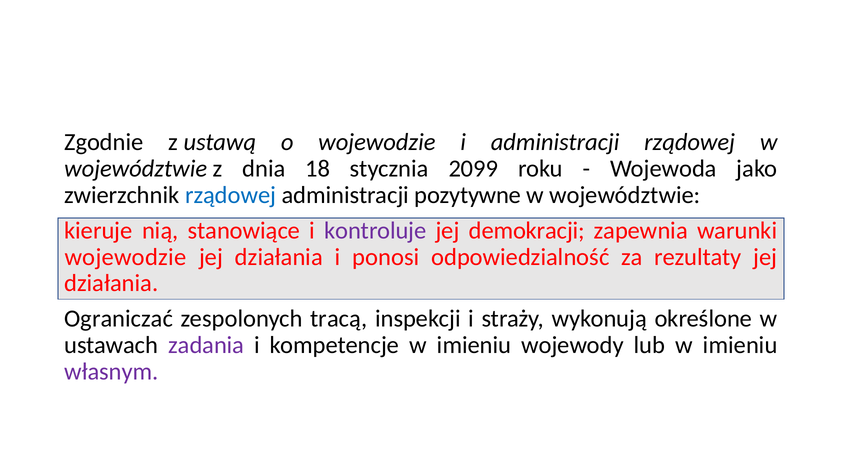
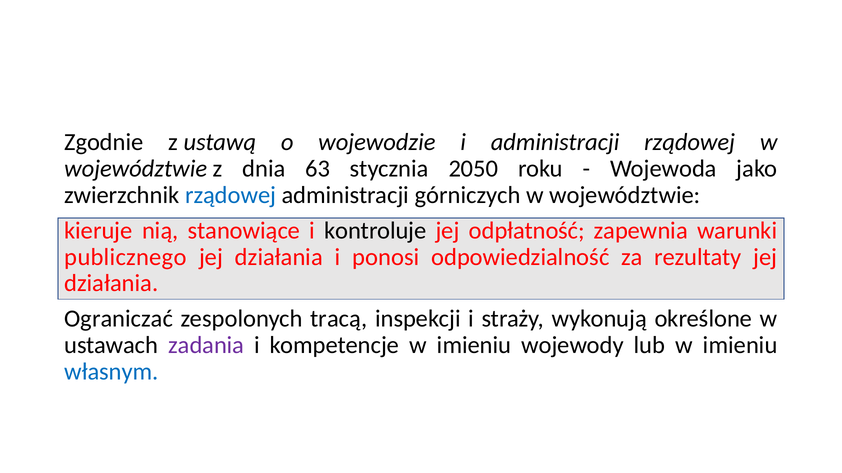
18: 18 -> 63 (318, 169)
2099: 2099 -> 2050 (473, 169)
pozytywne: pozytywne -> górniczych (468, 195)
kontroluje colour: purple -> black (375, 231)
demokracji: demokracji -> odpłatność (527, 231)
wojewodzie: wojewodzie -> publicznego (125, 257)
własnym colour: purple -> blue (111, 372)
